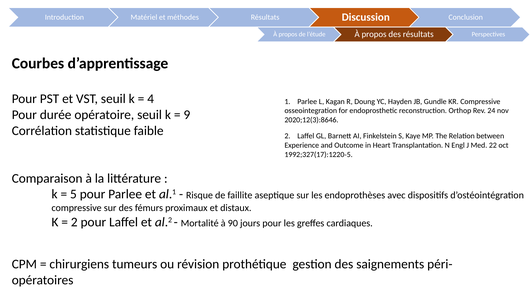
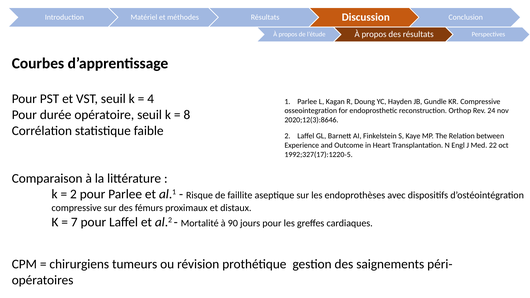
9: 9 -> 8 (187, 115)
5: 5 -> 2 (73, 194)
2: 2 -> 7 (74, 222)
